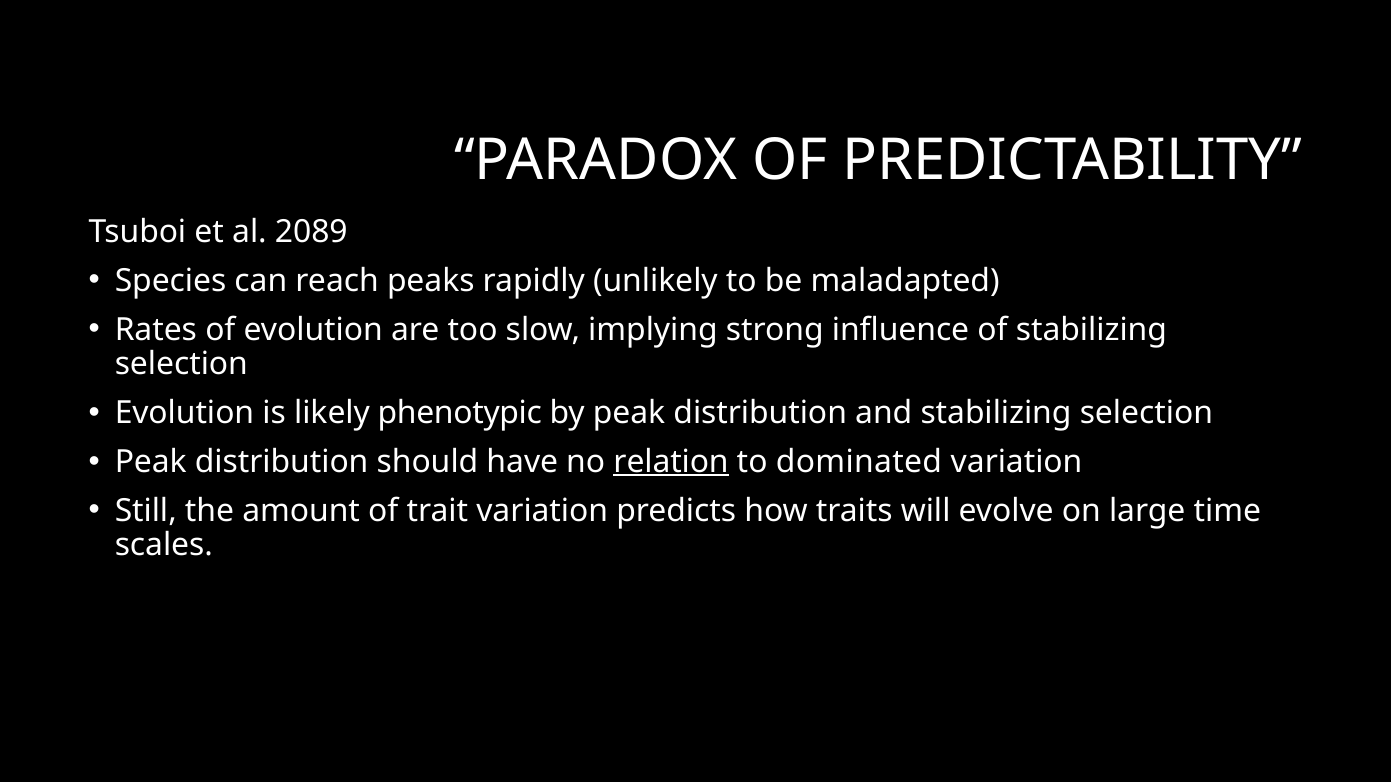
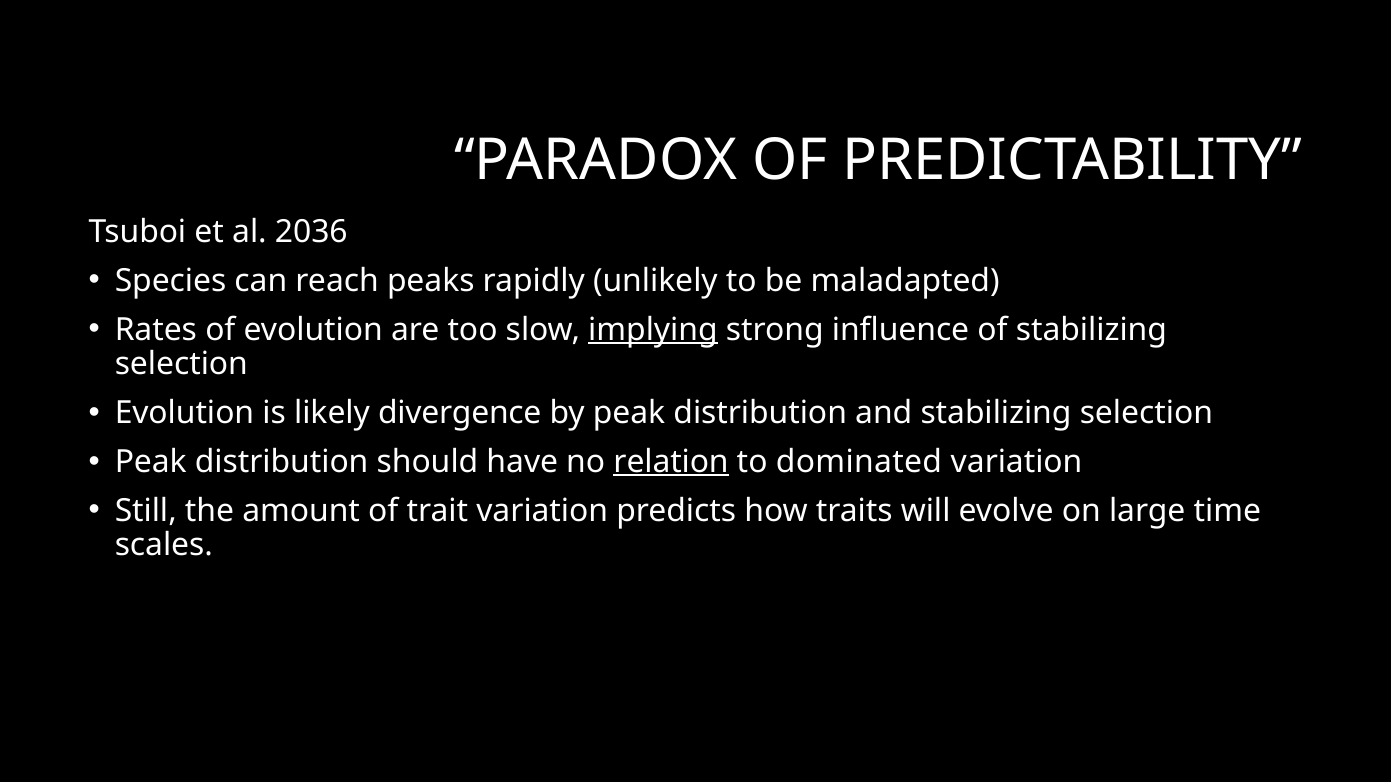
2089: 2089 -> 2036 (311, 232)
implying underline: none -> present (653, 330)
phenotypic: phenotypic -> divergence (460, 413)
